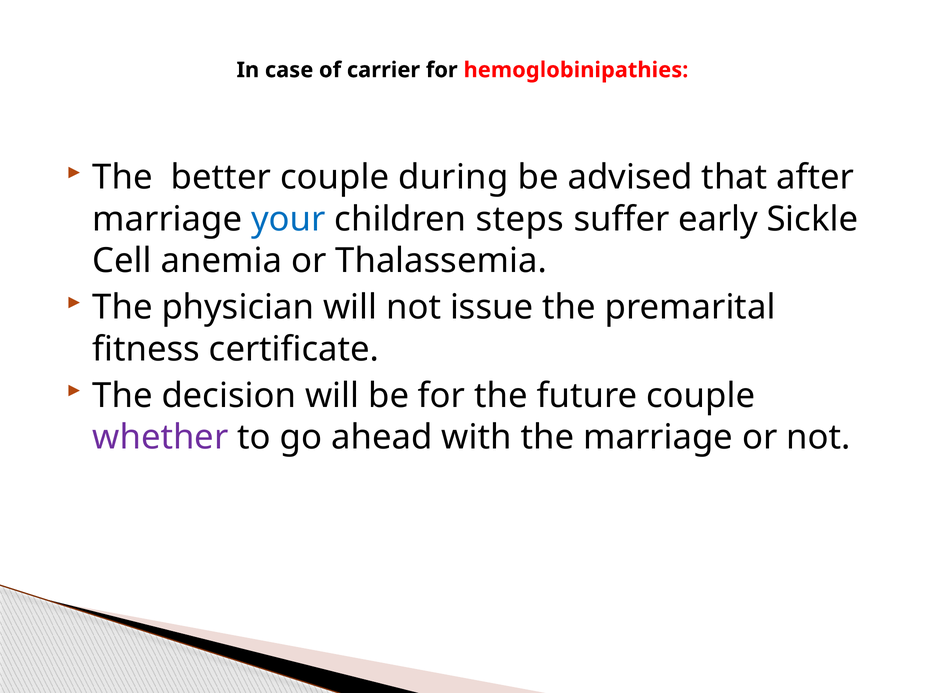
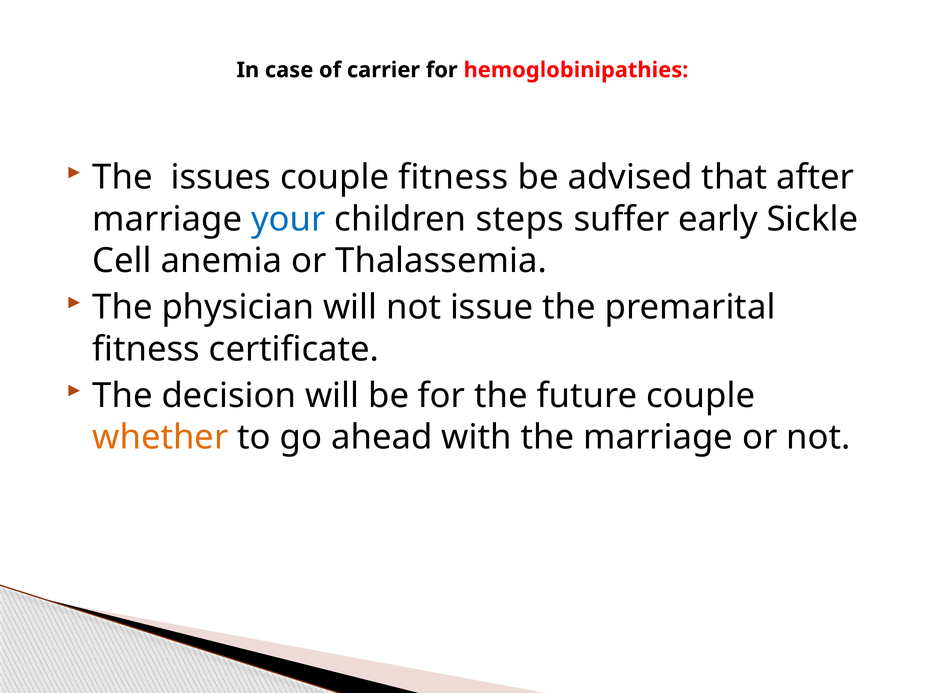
better: better -> issues (221, 178)
couple during: during -> fitness (453, 178)
whether colour: purple -> orange (160, 438)
